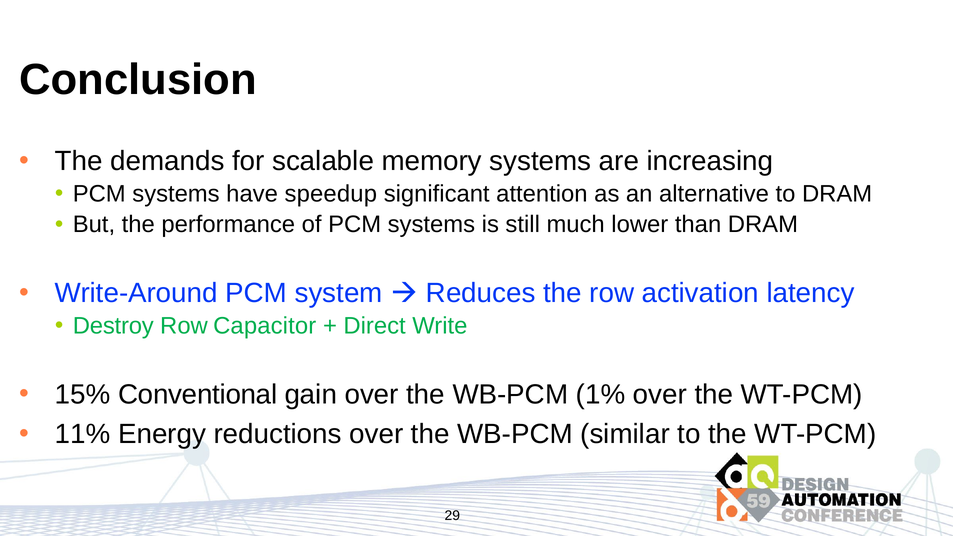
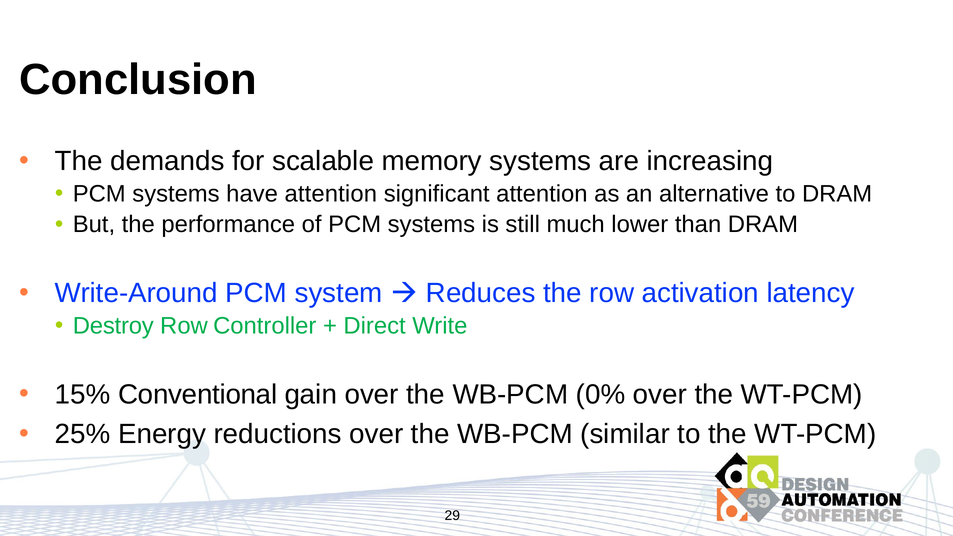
have speedup: speedup -> attention (331, 194)
Capacitor: Capacitor -> Controller (265, 326)
1%: 1% -> 0% (601, 394)
11%: 11% -> 25% (83, 434)
